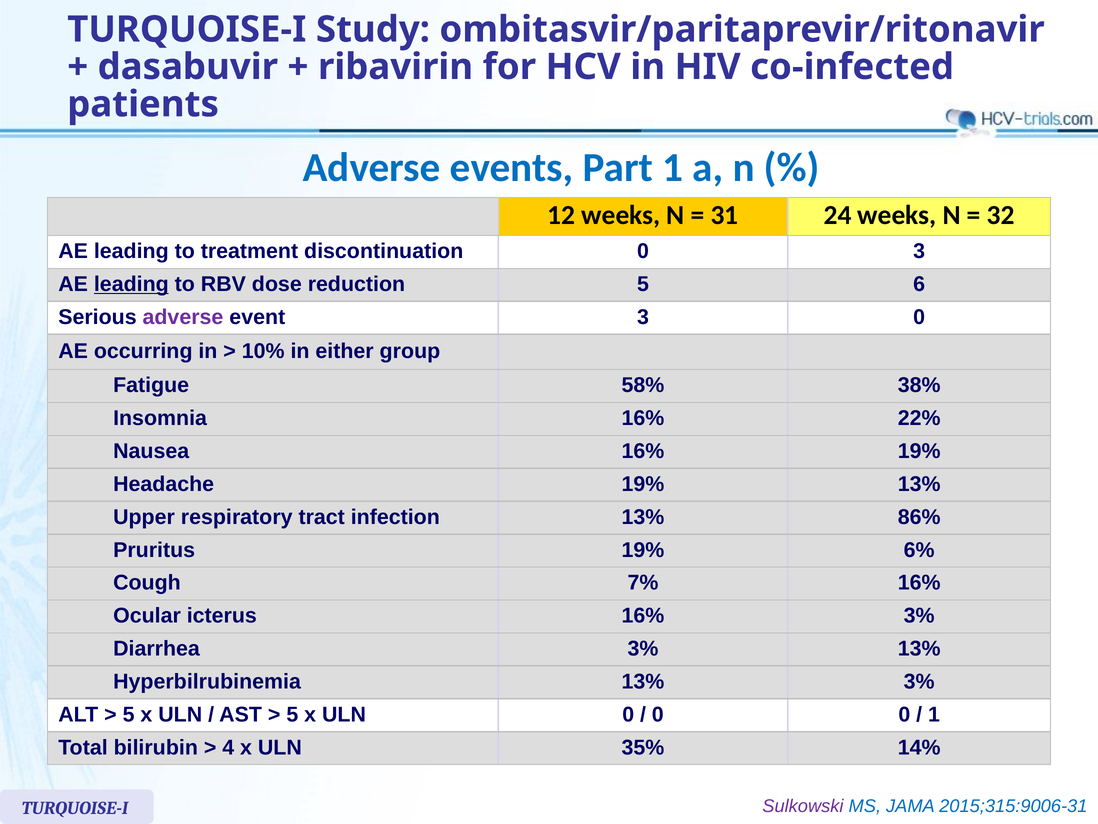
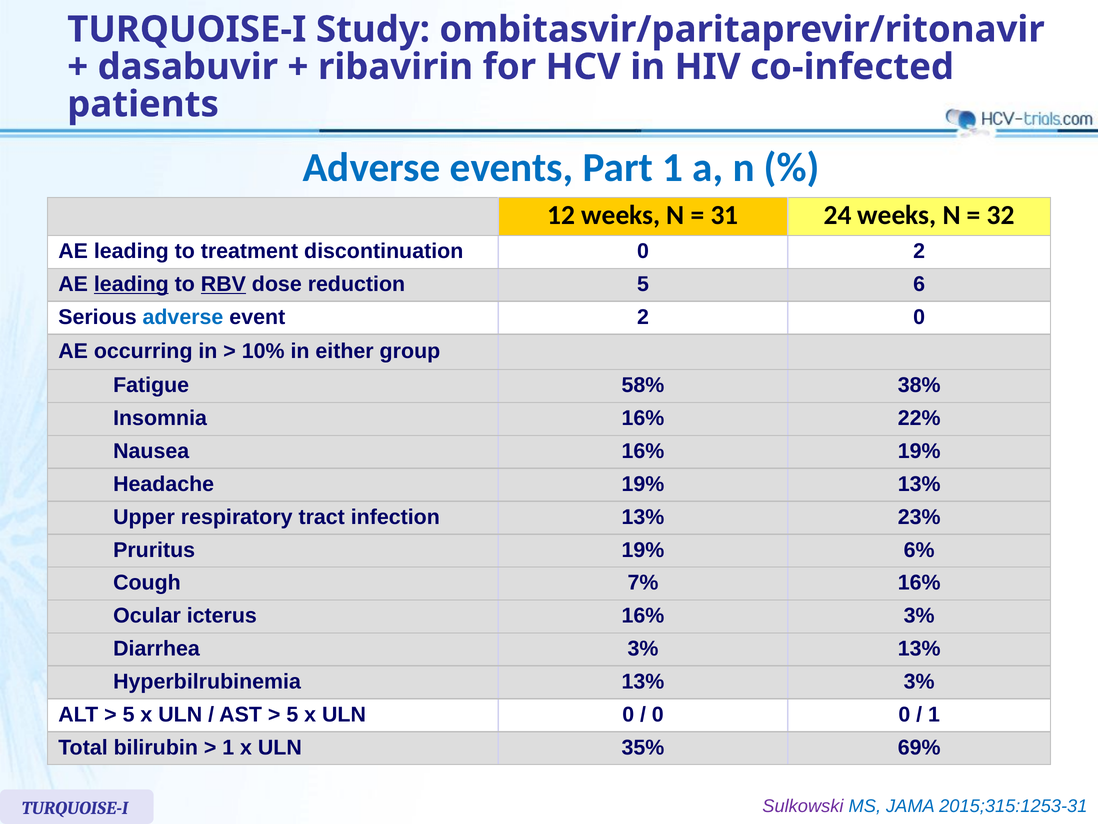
0 3: 3 -> 2 (919, 251)
RBV underline: none -> present (223, 284)
adverse colour: purple -> blue (183, 317)
event 3: 3 -> 2 (643, 317)
86%: 86% -> 23% (919, 517)
4: 4 -> 1 (228, 747)
14%: 14% -> 69% (919, 747)
2015;315:9006-31: 2015;315:9006-31 -> 2015;315:1253-31 (1013, 806)
